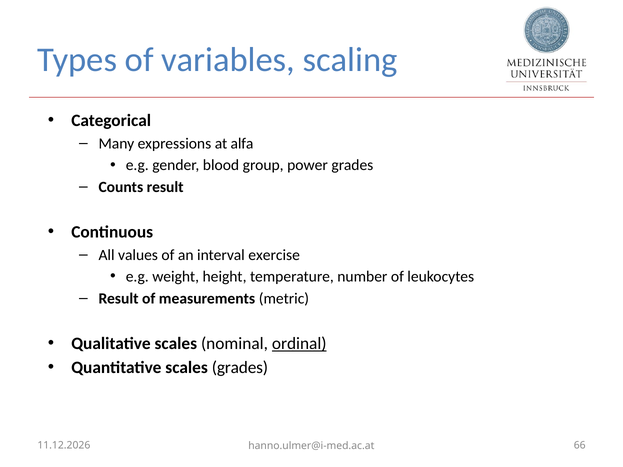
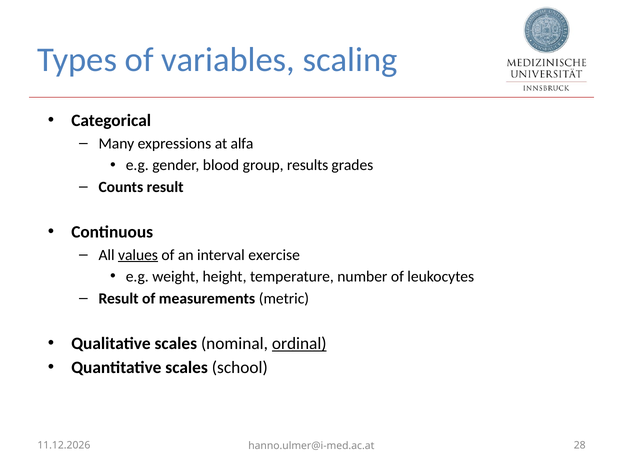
power: power -> results (308, 165)
values underline: none -> present (138, 255)
scales grades: grades -> school (240, 368)
66: 66 -> 28 (580, 445)
